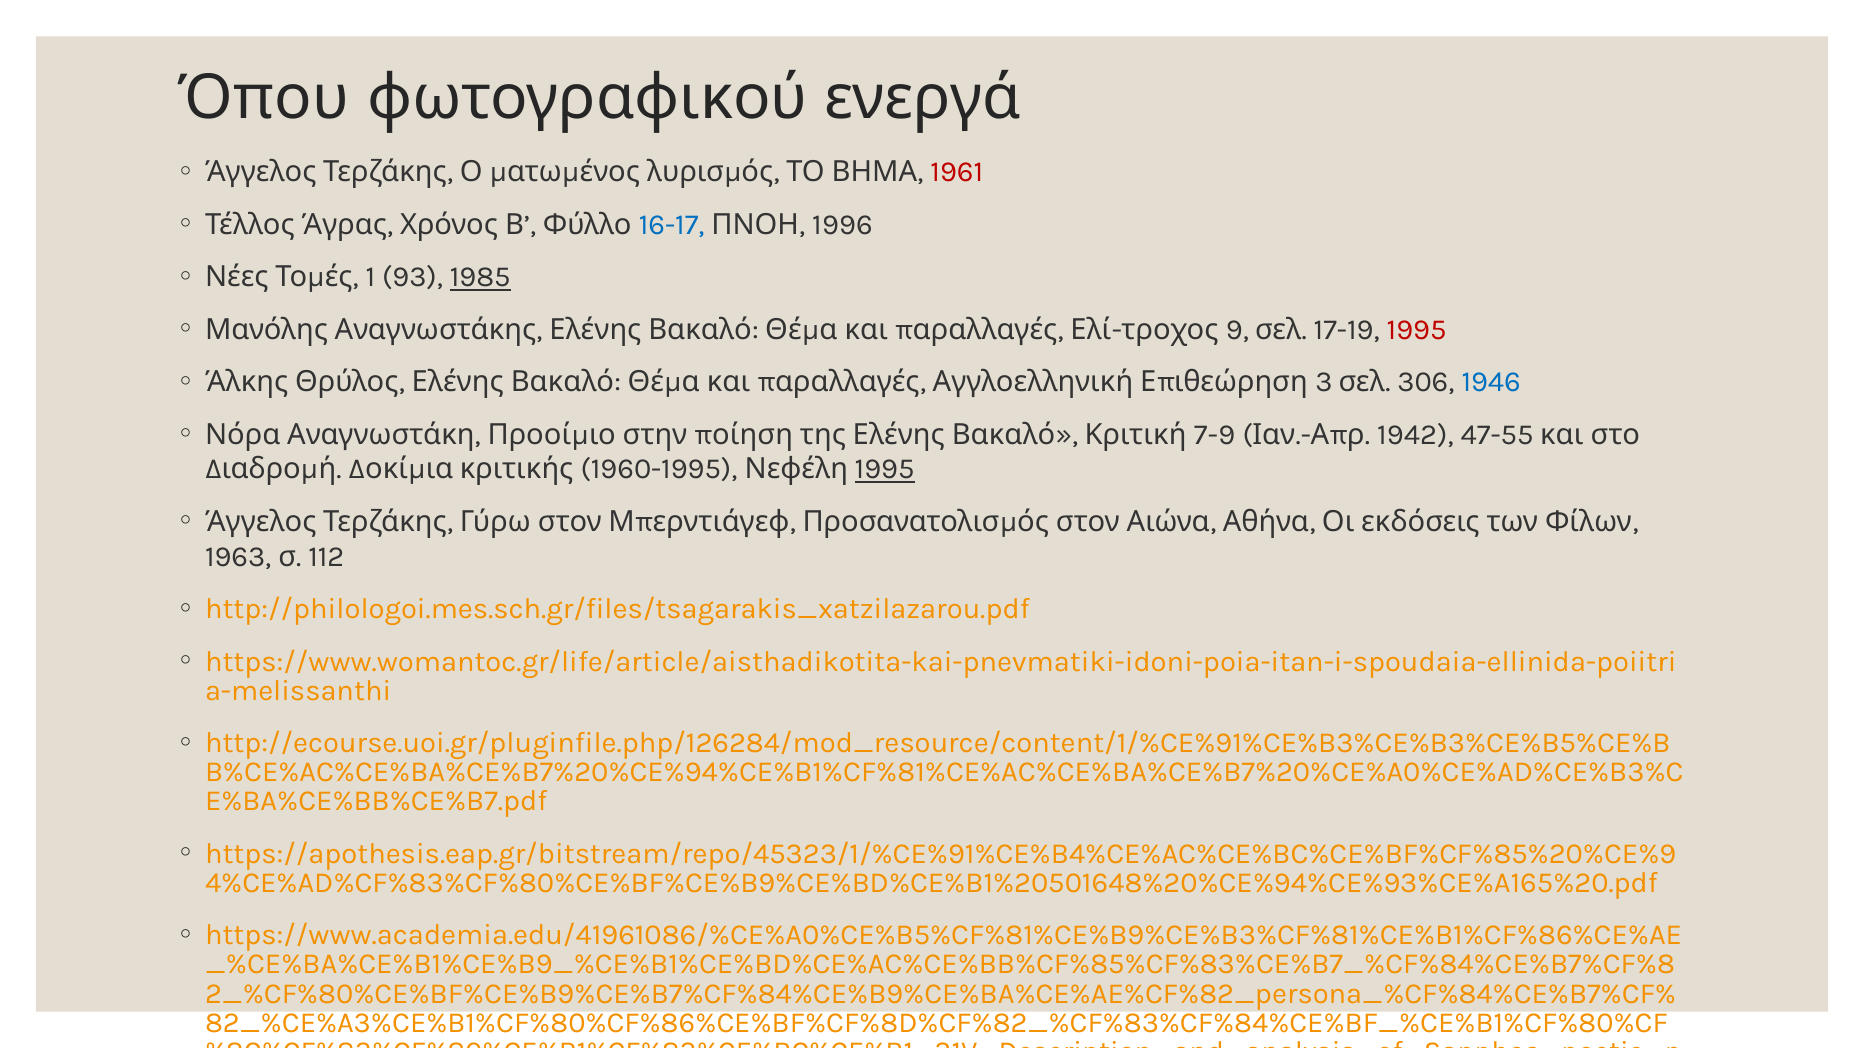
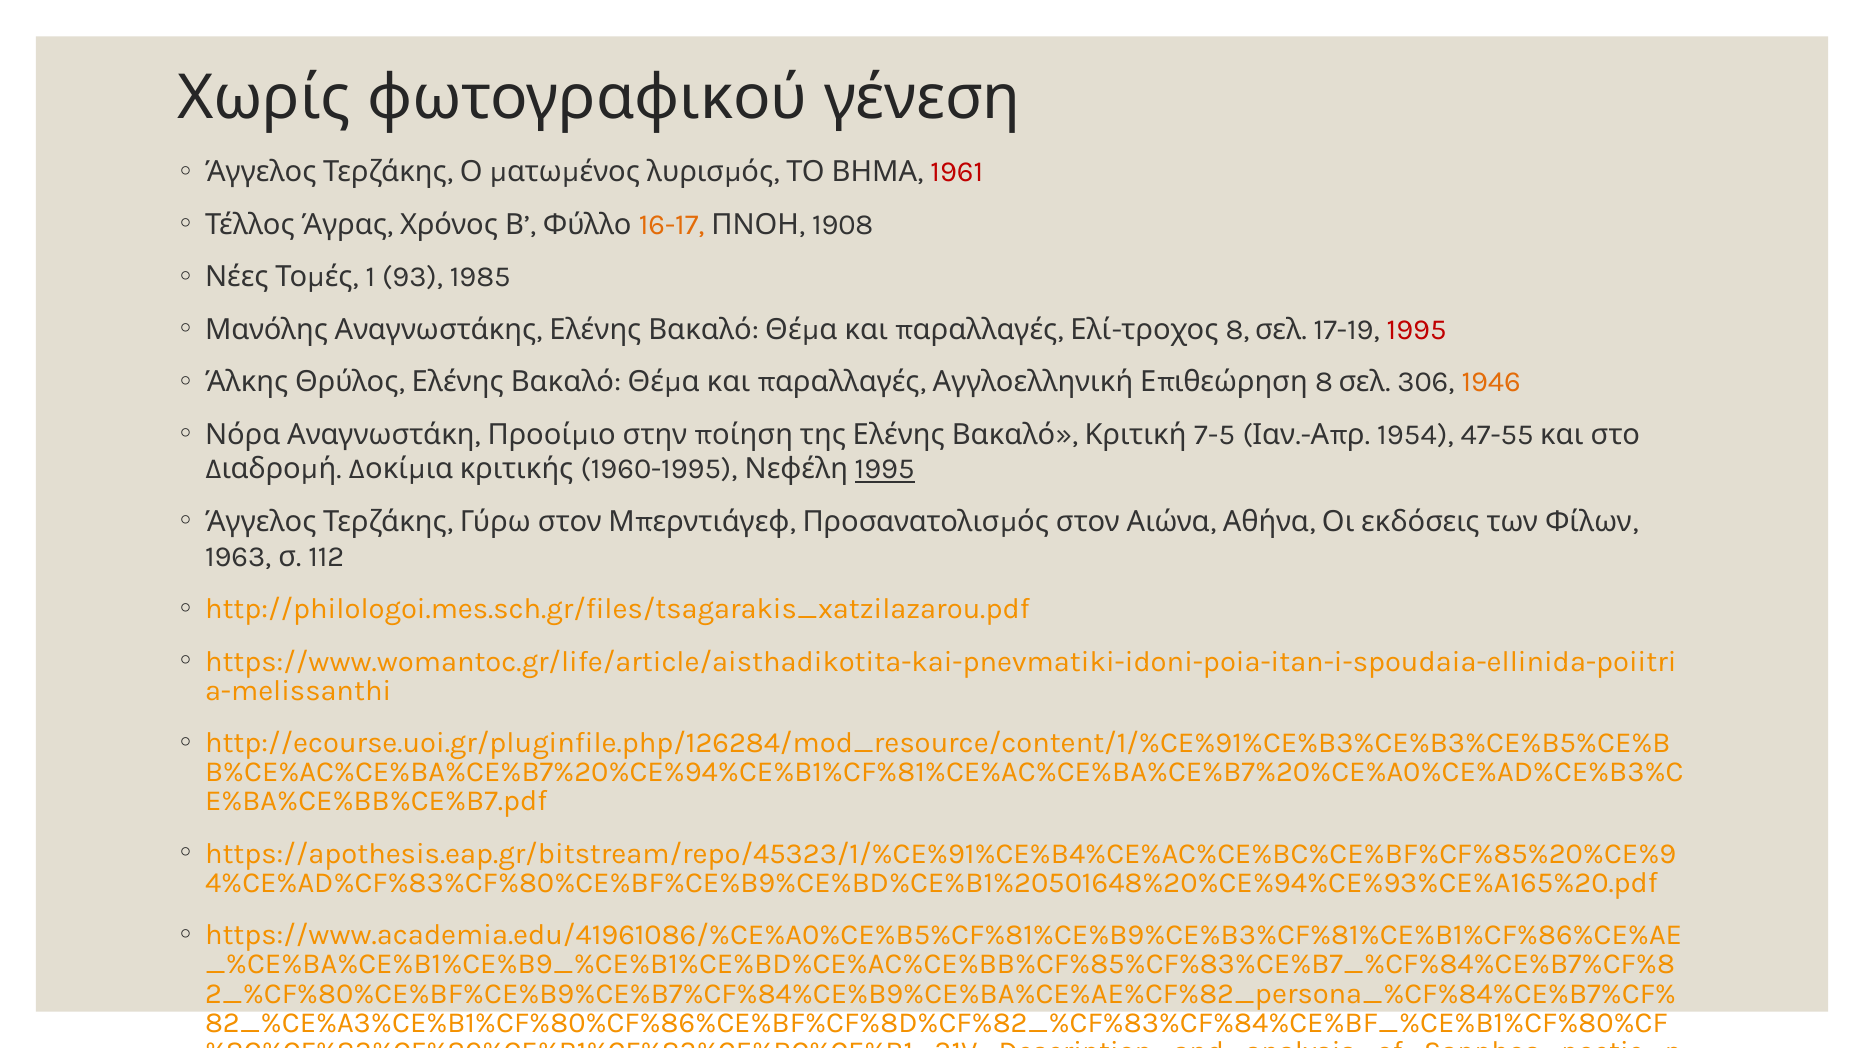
Όπου: Όπου -> Χωρίς (264, 98)
ενεργά: ενεργά -> γένεση (922, 98)
16-17 colour: blue -> orange (672, 225)
1996: 1996 -> 1908 (843, 225)
1985 underline: present -> none (480, 277)
9: 9 -> 8 (1238, 330)
3: 3 -> 8 (1324, 382)
1946 colour: blue -> orange (1491, 382)
7-9: 7-9 -> 7-5 (1215, 435)
1942: 1942 -> 1954 (1415, 435)
